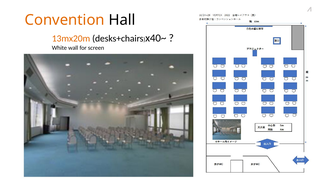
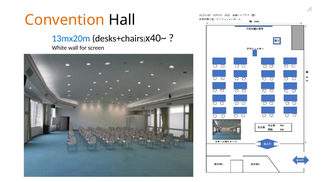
13mx20m colour: orange -> blue (71, 39)
